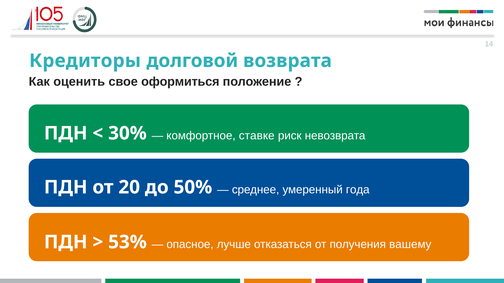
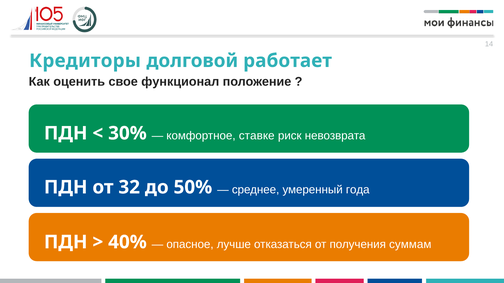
возврата: возврата -> работает (288, 61)
оформиться: оформиться -> функционал (180, 82)
20: 20 -> 32 (129, 188)
53%: 53% -> 40% (127, 242)
вашему: вашему -> суммам (410, 245)
